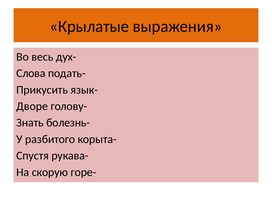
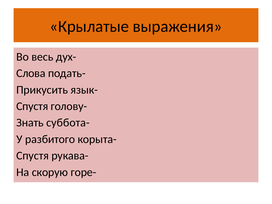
Дворе: Дворе -> Спустя (32, 106)
болезнь-: болезнь- -> суббота- (68, 123)
